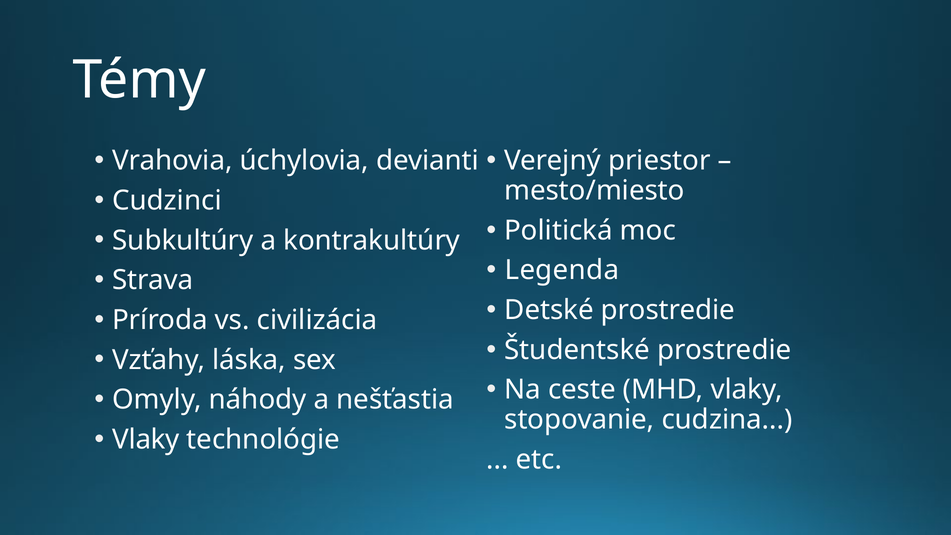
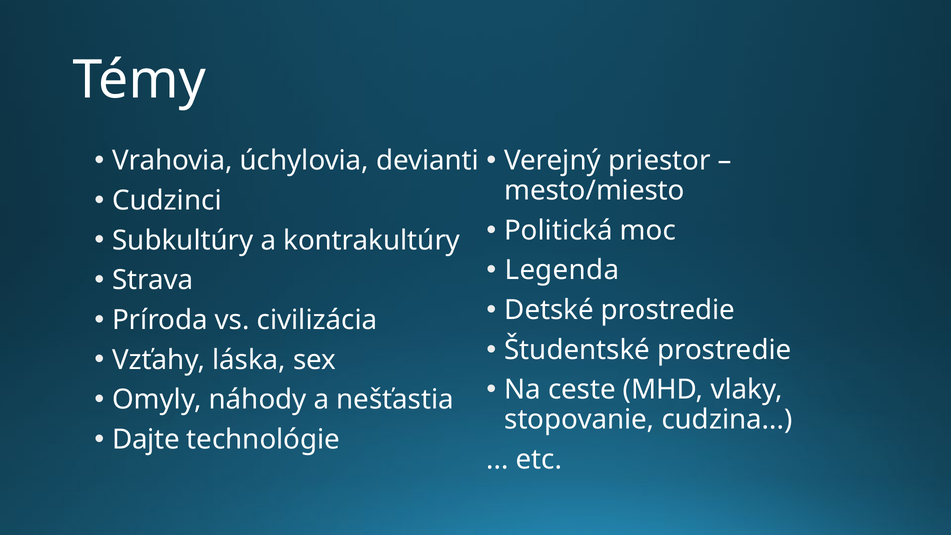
Vlaky: Vlaky -> Dajte (146, 439)
